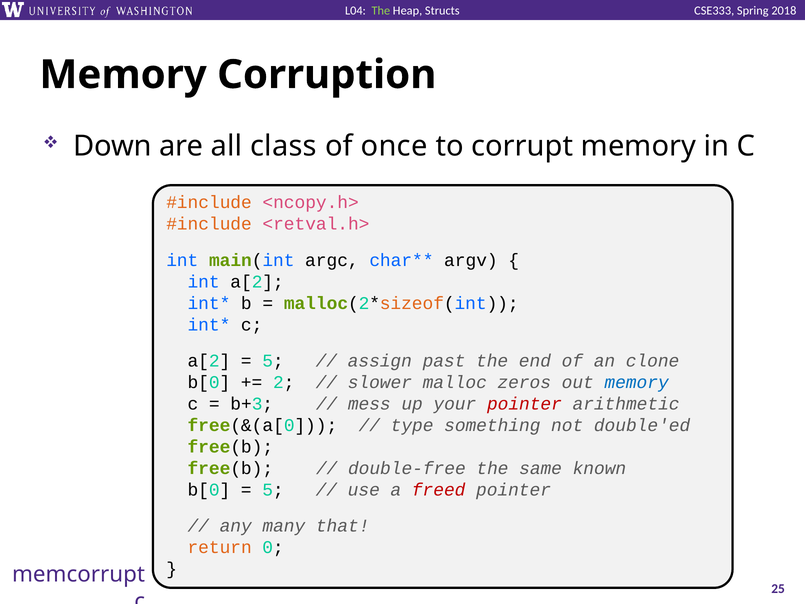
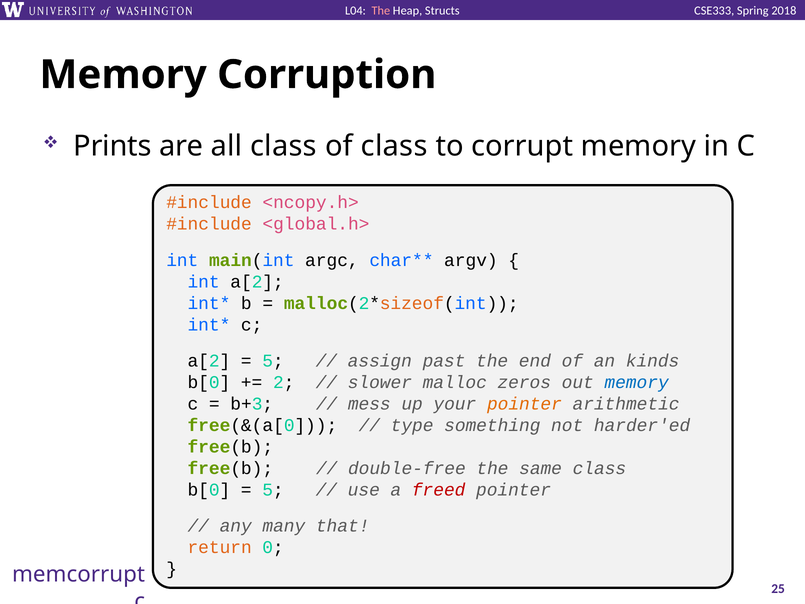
The colour: light green -> pink (381, 11)
Down: Down -> Prints (112, 146)
of once: once -> class (394, 146)
<retval.h>: <retval.h> -> <global.h> (316, 224)
clone: clone -> kinds (653, 361)
pointer colour: red -> orange (524, 404)
double'ed: double'ed -> harder'ed (642, 425)
same known: known -> class (599, 468)
